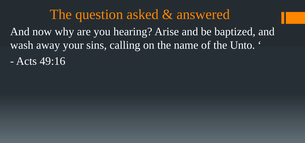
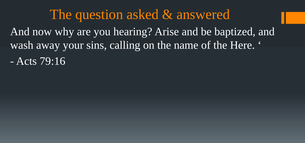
Unto: Unto -> Here (242, 45)
49:16: 49:16 -> 79:16 (53, 61)
